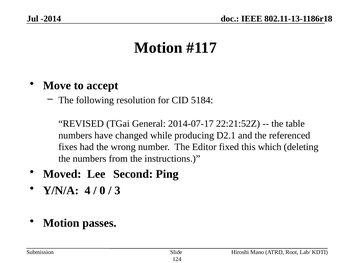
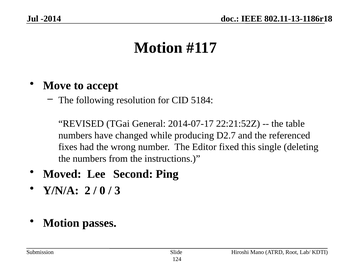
D2.1: D2.1 -> D2.7 (226, 135)
which: which -> single (270, 147)
4: 4 -> 2 (88, 191)
